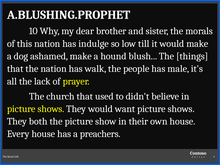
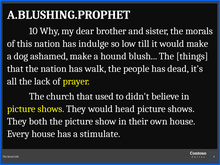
male: male -> dead (178, 69)
want: want -> head (125, 109)
preachers: preachers -> stimulate (100, 134)
